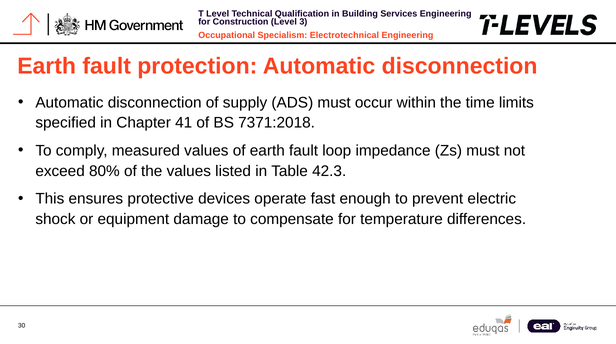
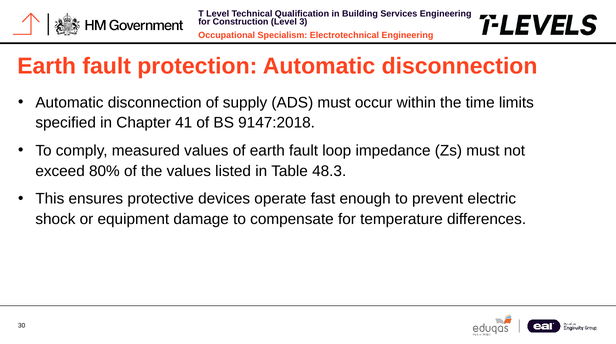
7371:2018: 7371:2018 -> 9147:2018 (277, 123)
42.3: 42.3 -> 48.3 (329, 171)
